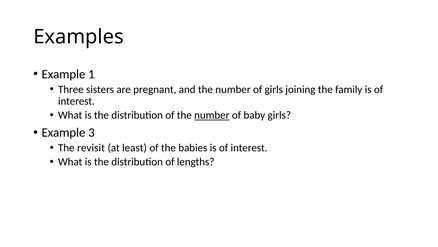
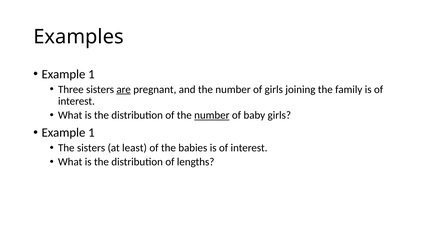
are underline: none -> present (124, 89)
3: 3 -> 1 (91, 132)
The revisit: revisit -> sisters (91, 148)
